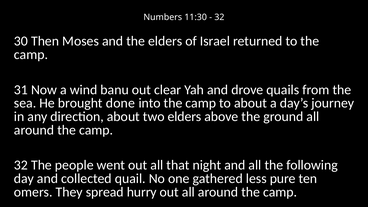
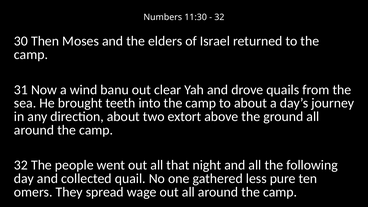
done: done -> teeth (121, 103)
two elders: elders -> extort (185, 117)
hurry: hurry -> wage (142, 192)
